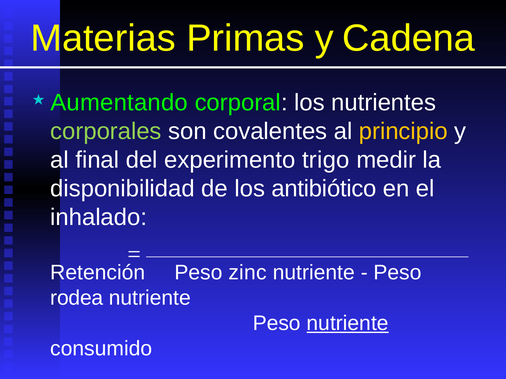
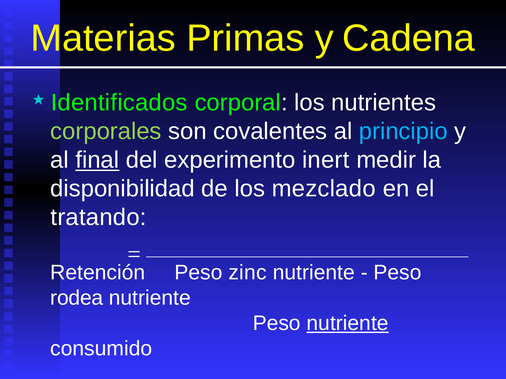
Aumentando: Aumentando -> Identificados (119, 103)
principio colour: yellow -> light blue (403, 132)
final underline: none -> present (97, 160)
trigo: trigo -> inert (326, 160)
antibiótico: antibiótico -> mezclado (324, 189)
inhalado: inhalado -> tratando (99, 218)
